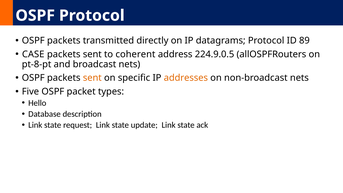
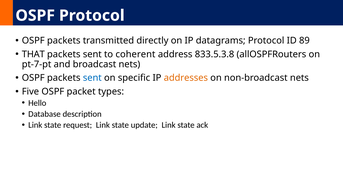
CASE: CASE -> THAT (33, 54)
224.9.0.5: 224.9.0.5 -> 833.5.3.8 (215, 54)
pt-8-pt: pt-8-pt -> pt-7-pt (37, 64)
sent colour: orange -> blue (92, 78)
